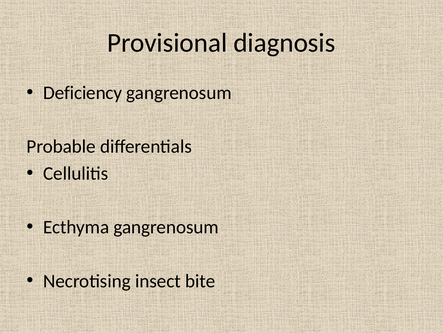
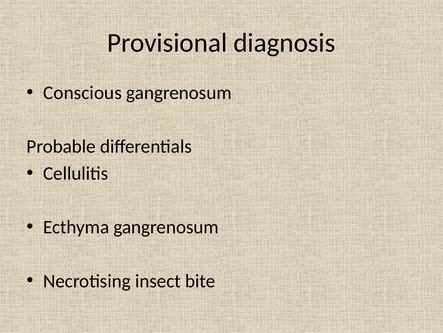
Deficiency: Deficiency -> Conscious (83, 93)
